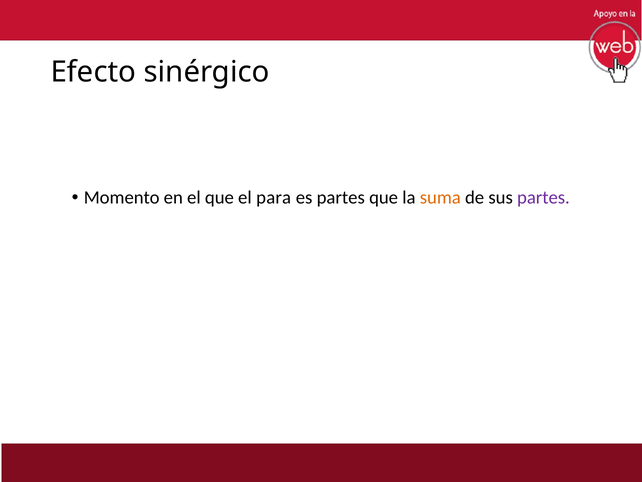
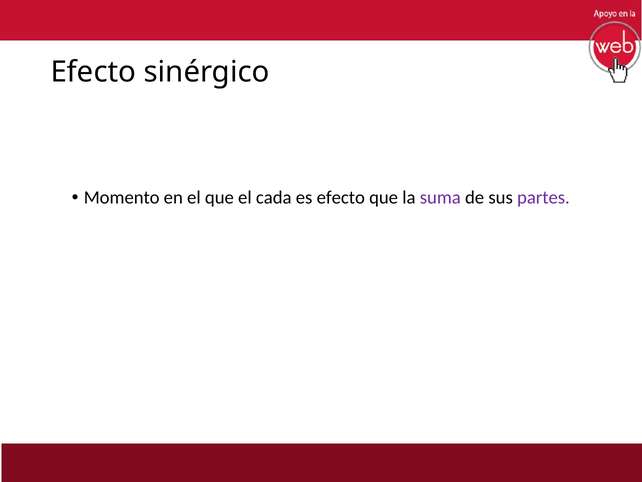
para: para -> cada (274, 197)
es partes: partes -> efecto (341, 197)
suma colour: orange -> purple (440, 197)
